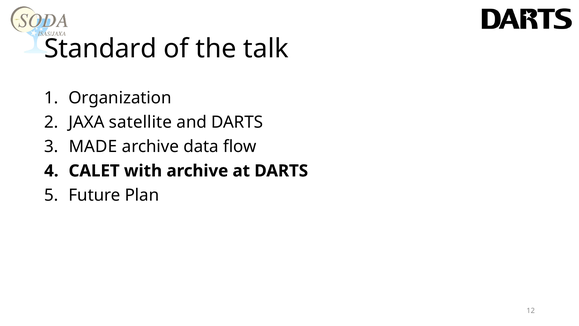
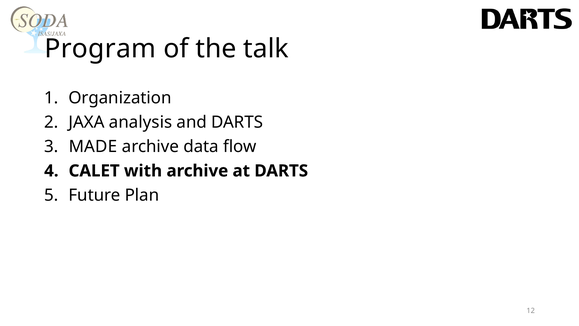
Standard: Standard -> Program (100, 49)
satellite: satellite -> analysis (141, 122)
